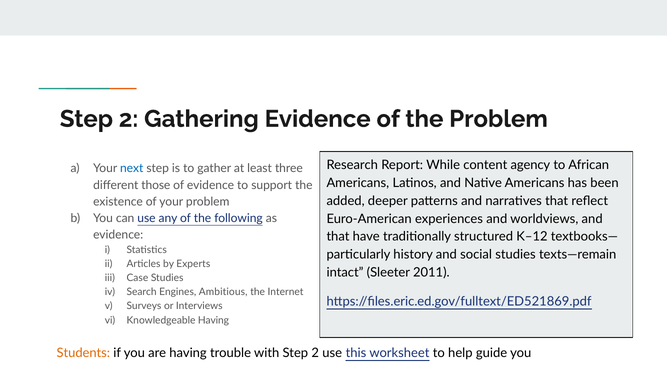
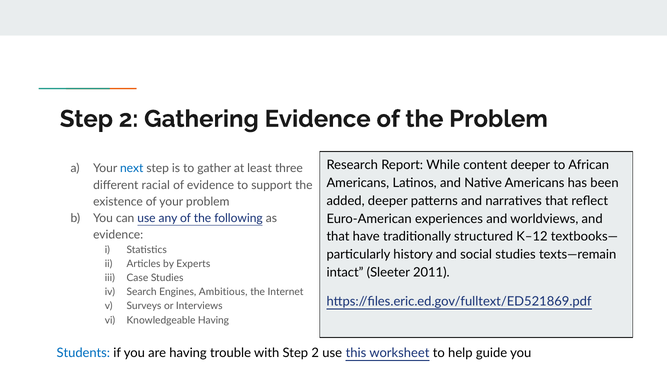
content agency: agency -> deeper (530, 165)
those: those -> racial (156, 185)
Students colour: orange -> blue (83, 353)
